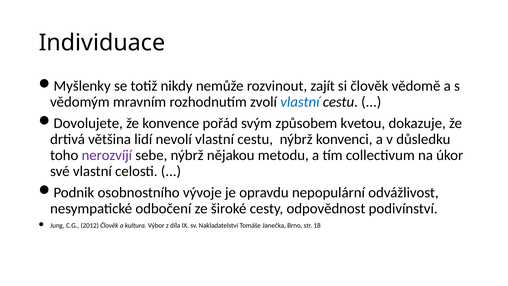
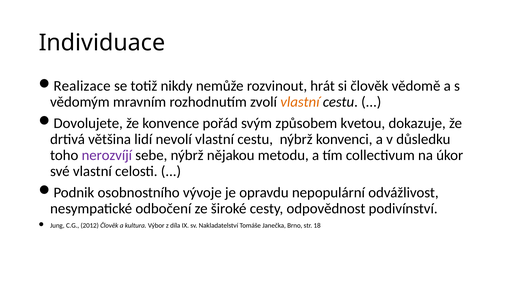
Myšlenky: Myšlenky -> Realizace (82, 86)
zajít: zajít -> hrát (323, 86)
vlastní colour: blue -> orange (300, 102)
